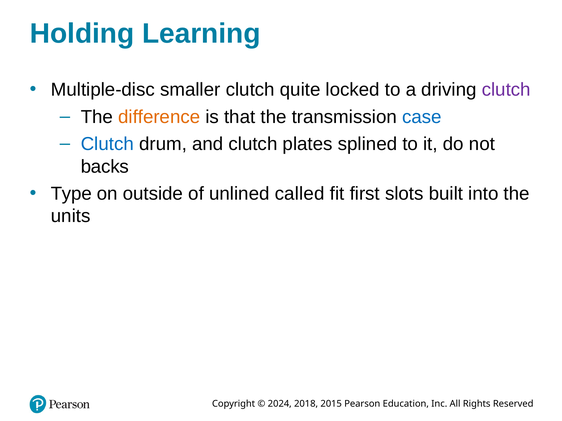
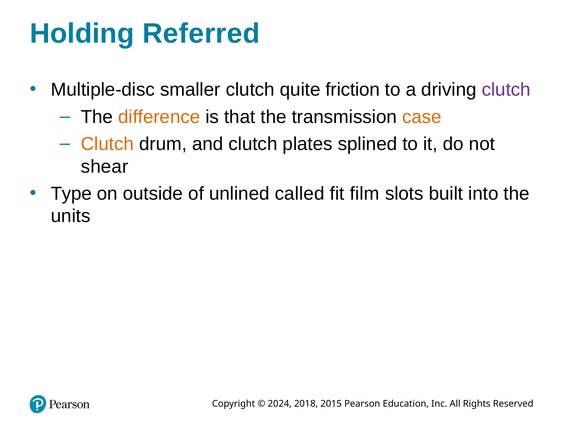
Learning: Learning -> Referred (201, 34)
locked: locked -> friction (353, 90)
case colour: blue -> orange (422, 117)
Clutch colour: blue -> orange (107, 144)
backs: backs -> shear (105, 167)
first: first -> film (365, 194)
